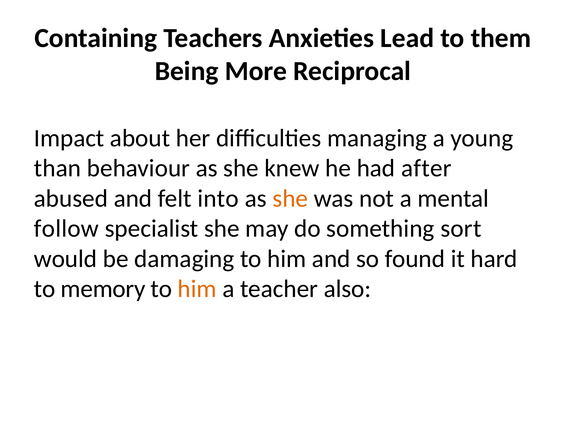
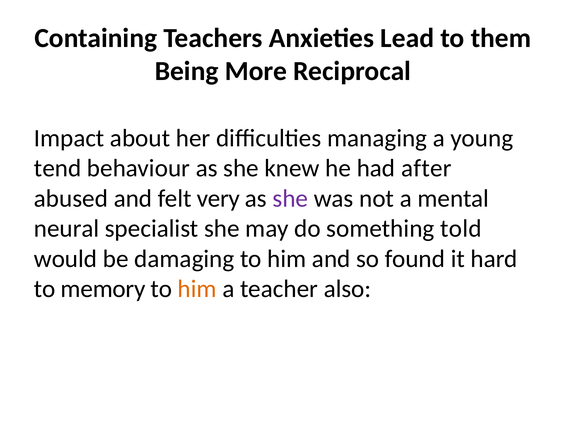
than: than -> tend (58, 169)
into: into -> very (218, 199)
she colour: orange -> purple (290, 199)
follow: follow -> neural (67, 229)
sort: sort -> told (461, 229)
